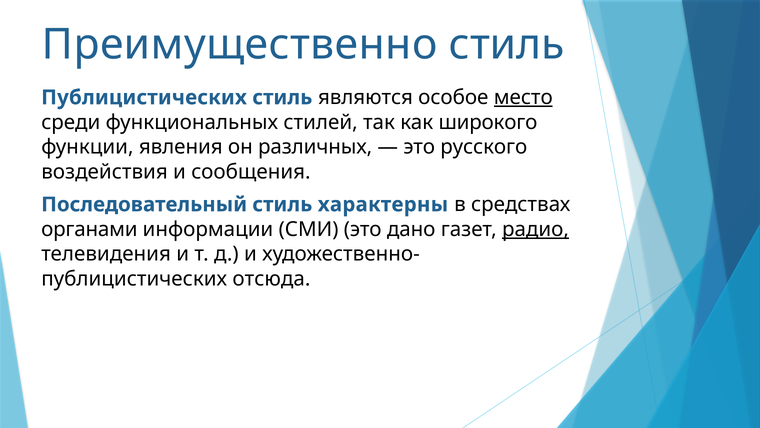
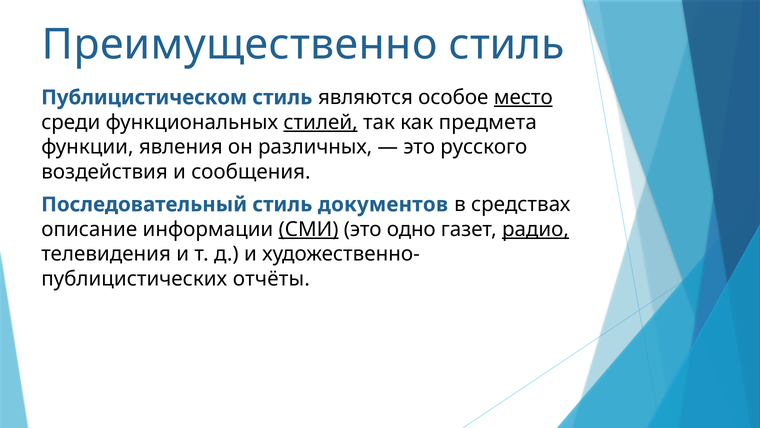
Публицистических: Публицистических -> Публицистическом (144, 97)
стилей underline: none -> present (321, 122)
широкого: широкого -> предмета (488, 122)
характерны: характерны -> документов (383, 204)
органами: органами -> описание (89, 229)
СМИ underline: none -> present (309, 229)
дано: дано -> одно (411, 229)
отсюда: отсюда -> отчёты (271, 279)
